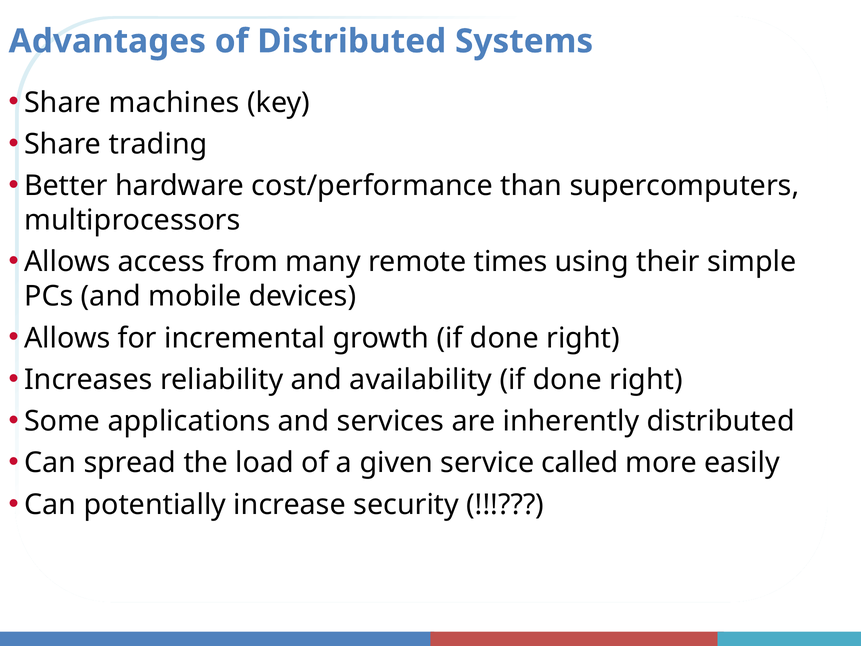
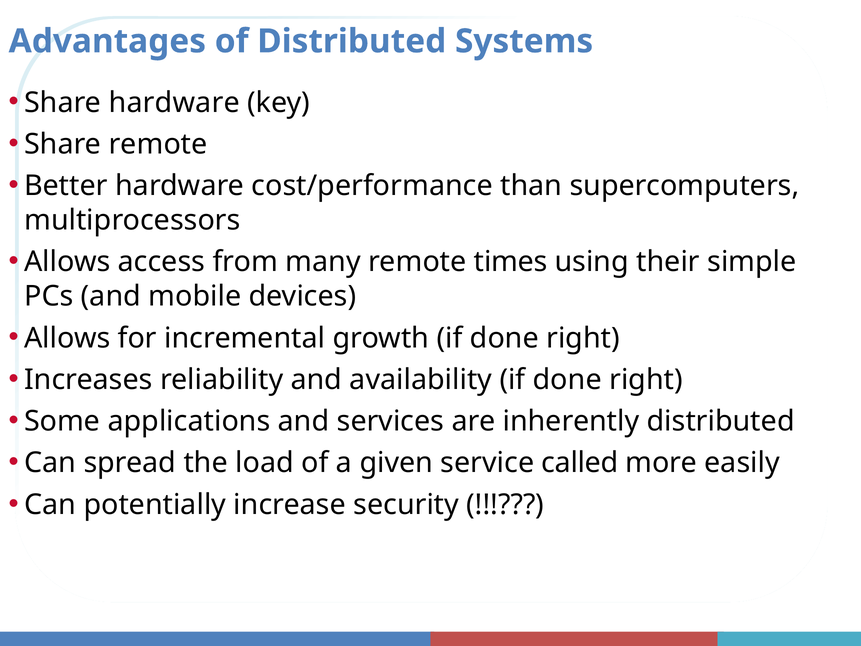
Share machines: machines -> hardware (174, 103)
Share trading: trading -> remote (158, 144)
